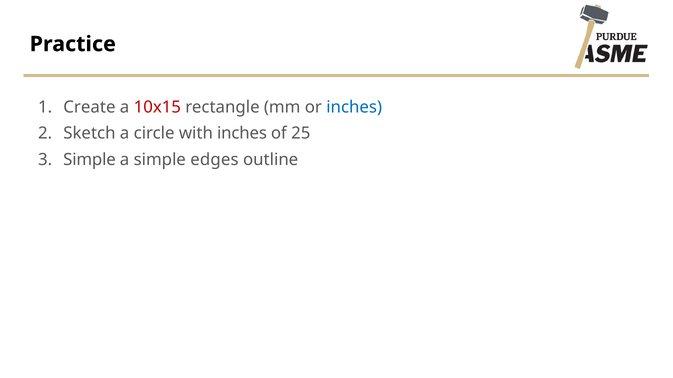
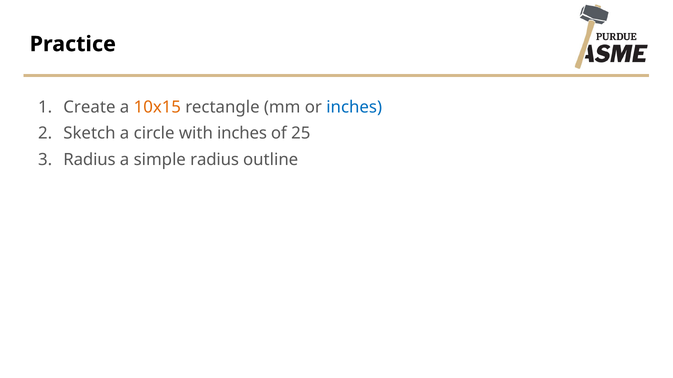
10x15 colour: red -> orange (157, 107)
Simple: Simple -> Radius (89, 160)
simple edges: edges -> radius (215, 160)
